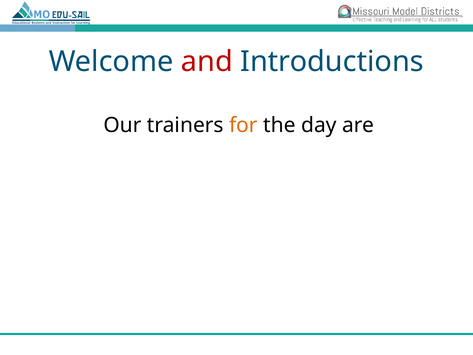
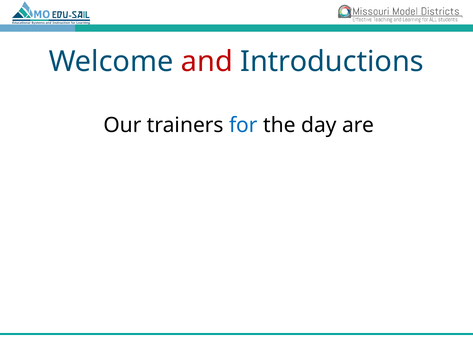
for colour: orange -> blue (243, 125)
